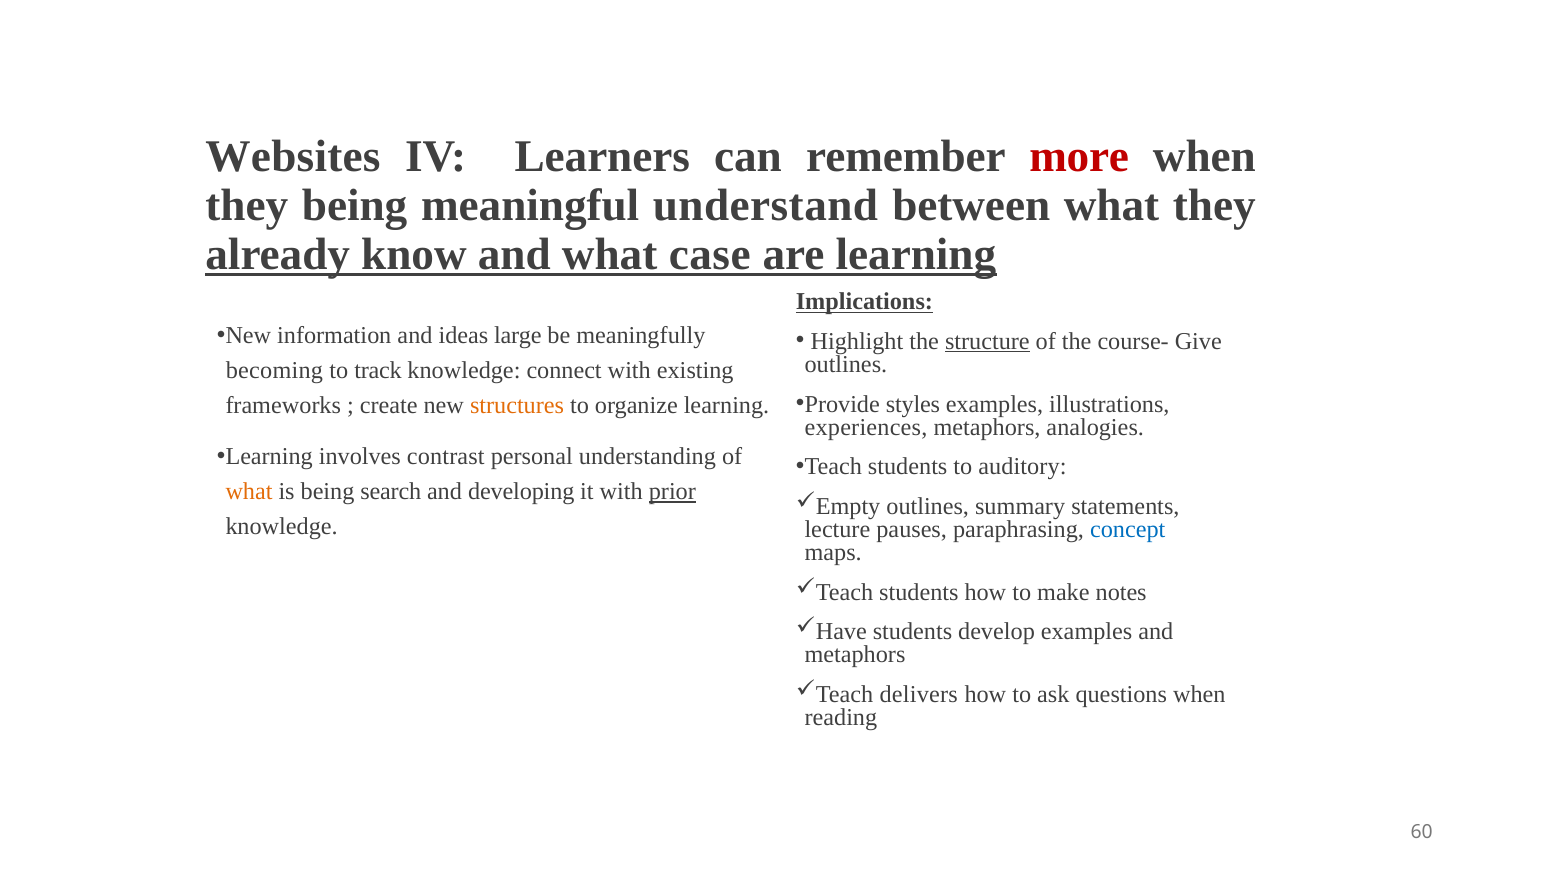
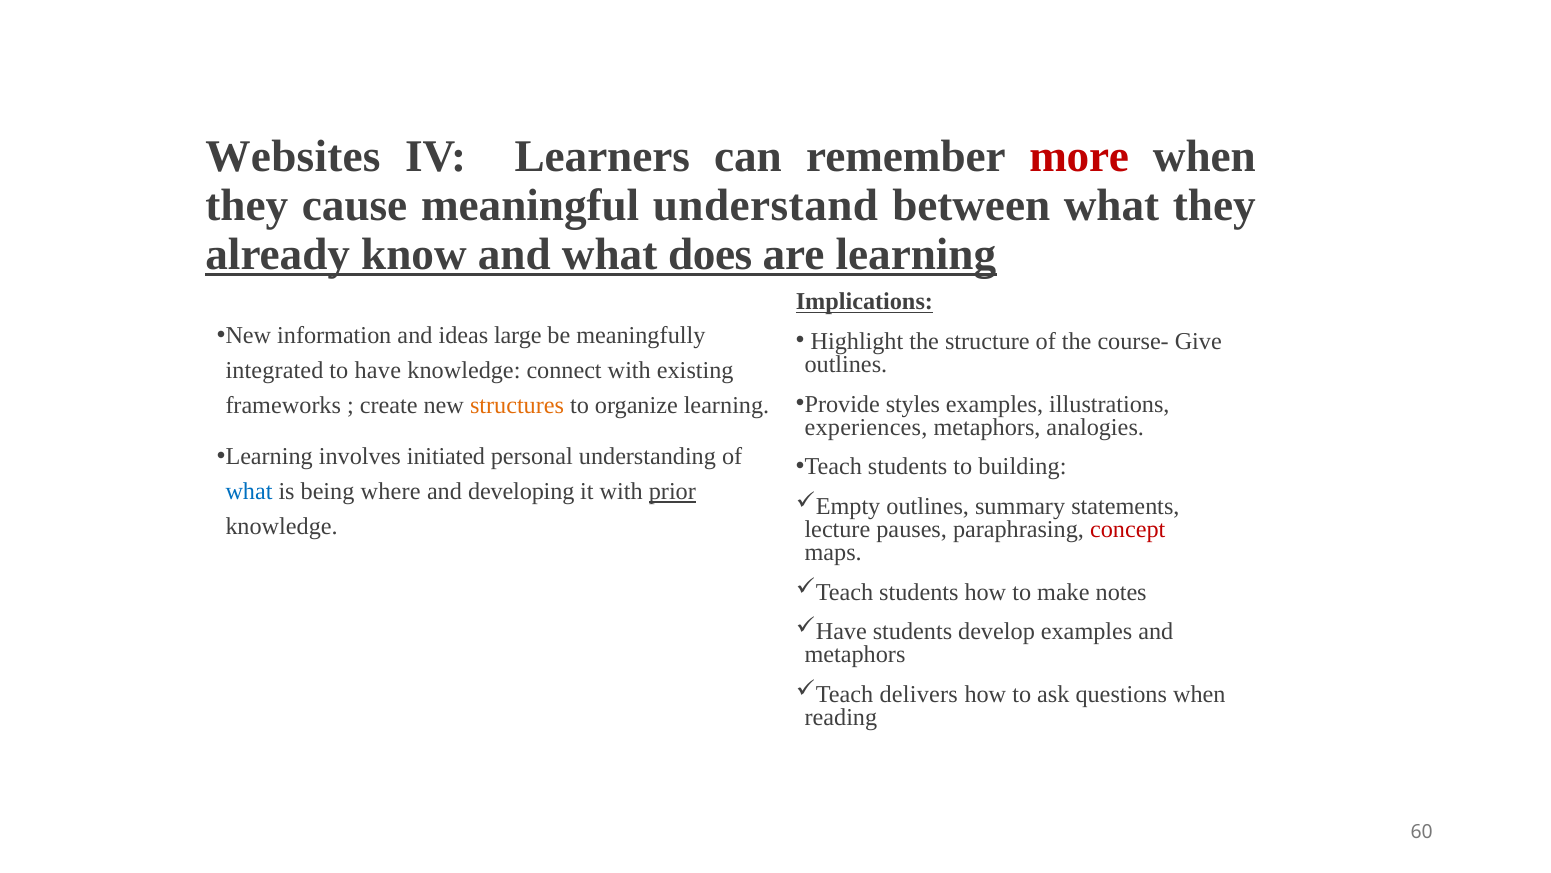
they being: being -> cause (355, 205)
case: case -> does (710, 254)
structure underline: present -> none (987, 341)
becoming: becoming -> integrated (274, 370)
track: track -> have (378, 370)
contrast: contrast -> initiated (446, 456)
auditory: auditory -> building (1022, 466)
what colour: orange -> blue (249, 491)
search: search -> where (391, 491)
concept colour: blue -> red (1128, 529)
